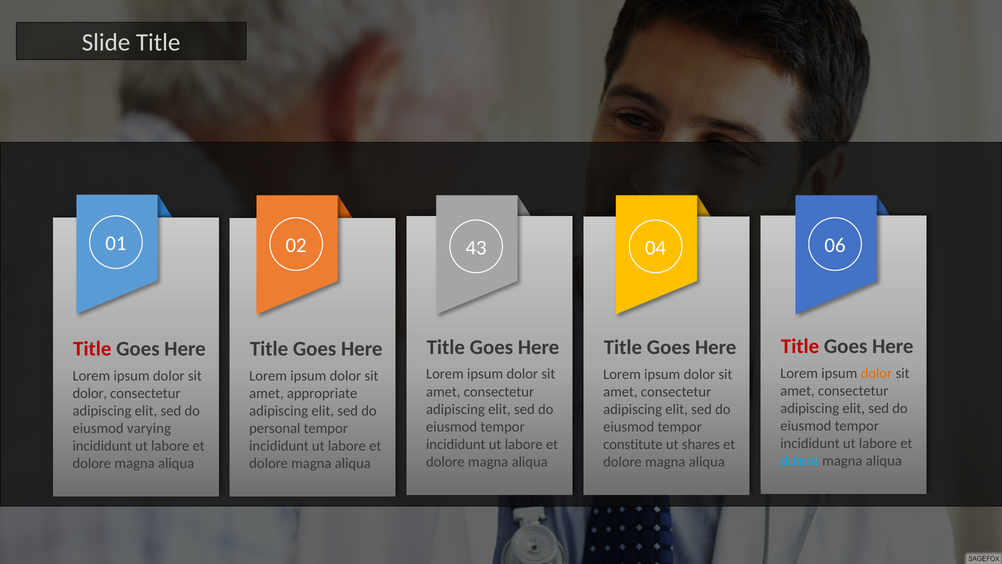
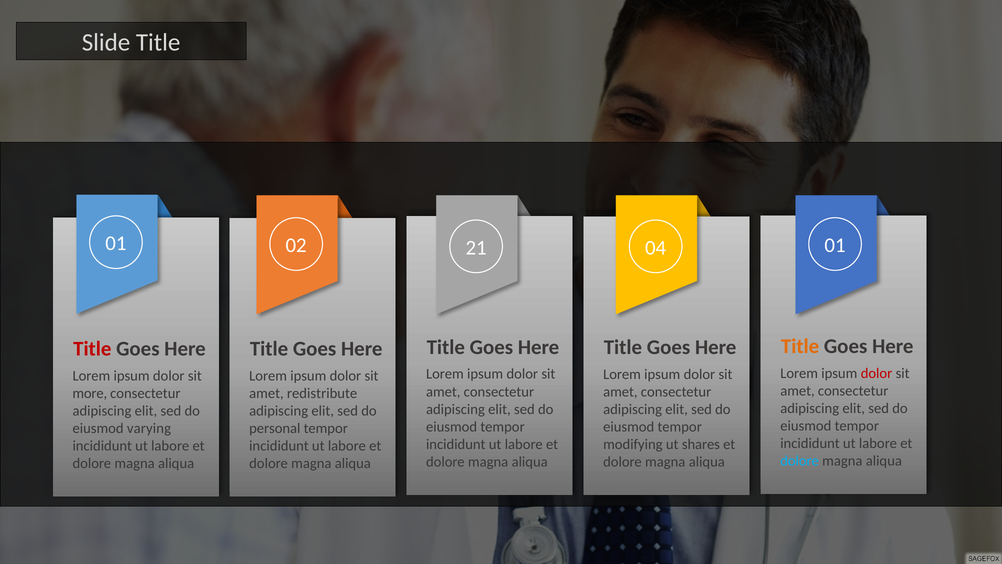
43: 43 -> 21 (476, 248)
04 06: 06 -> 01 (835, 245)
Title colour: red -> orange (800, 346)
dolor colour: orange -> red (876, 373)
dolor: dolor -> more (90, 393)
appropriate: appropriate -> redistribute (322, 393)
constitute: constitute -> modifying (633, 444)
